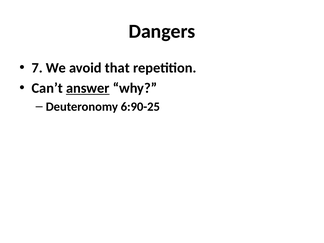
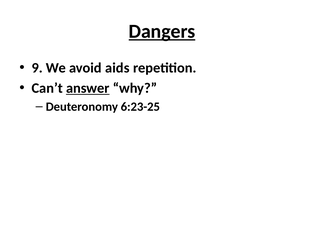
Dangers underline: none -> present (162, 31)
7: 7 -> 9 (37, 68)
that: that -> aids (117, 68)
6:90-25: 6:90-25 -> 6:23-25 (140, 107)
